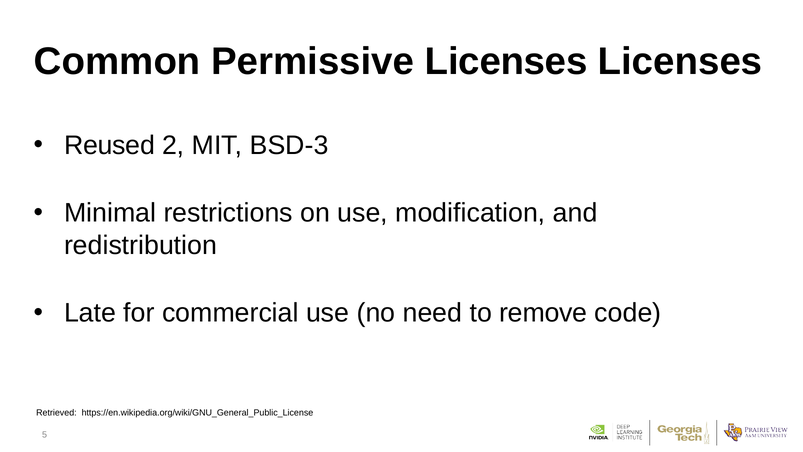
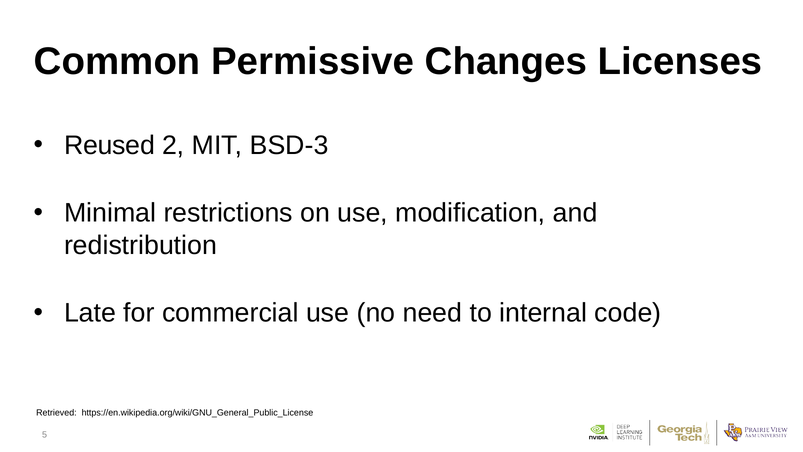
Permissive Licenses: Licenses -> Changes (506, 61)
remove: remove -> internal (543, 313)
